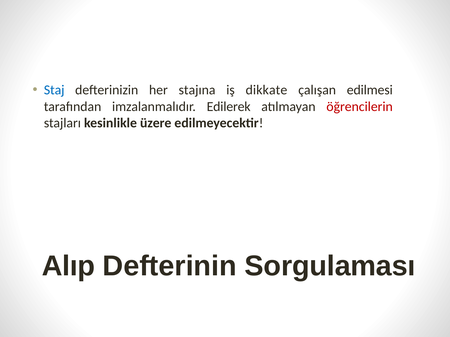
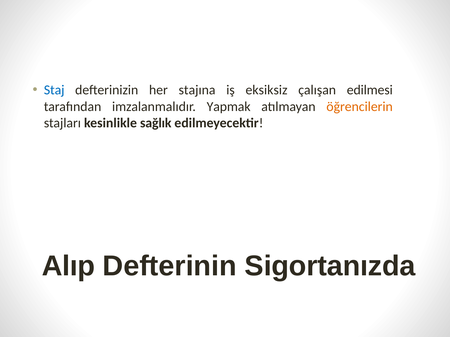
dikkate: dikkate -> eksiksiz (267, 90)
Edilerek: Edilerek -> Yapmak (229, 107)
öğrencilerin colour: red -> orange (360, 107)
üzere: üzere -> sağlık (156, 123)
Sorgulaması: Sorgulaması -> Sigortanızda (330, 266)
